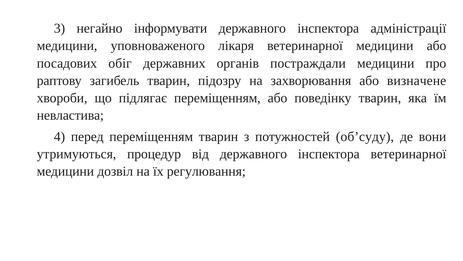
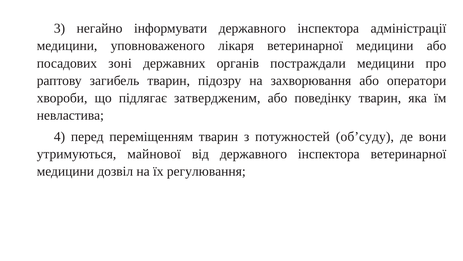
обіг: обіг -> зоні (120, 63)
визначене: визначене -> оператори (417, 80)
підлягає переміщенням: переміщенням -> затвердженим (217, 98)
процедур: процедур -> майнової (154, 154)
